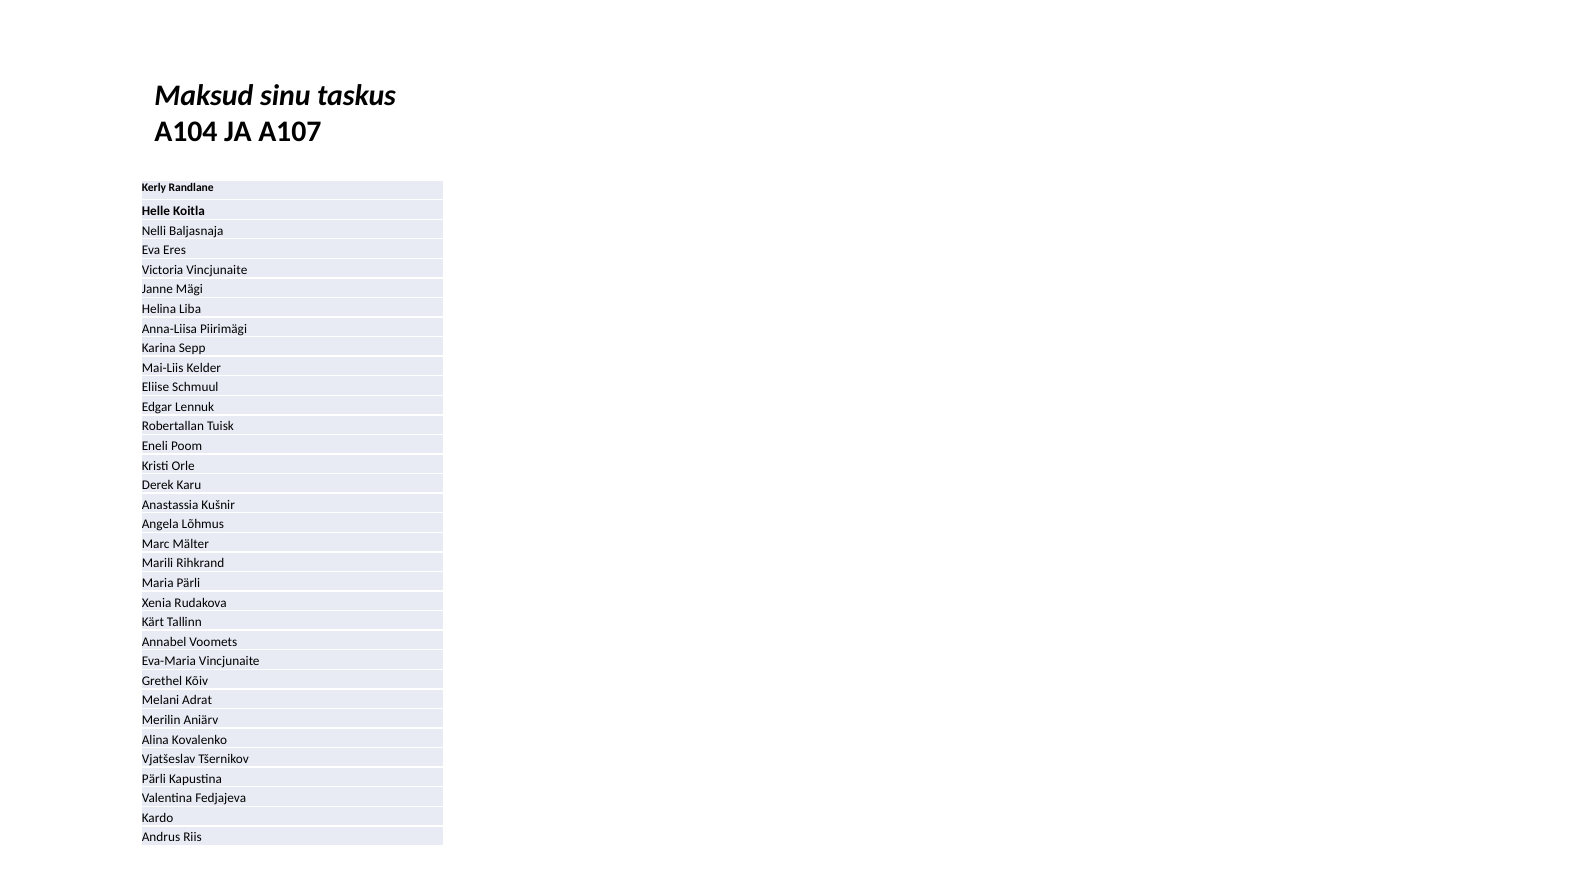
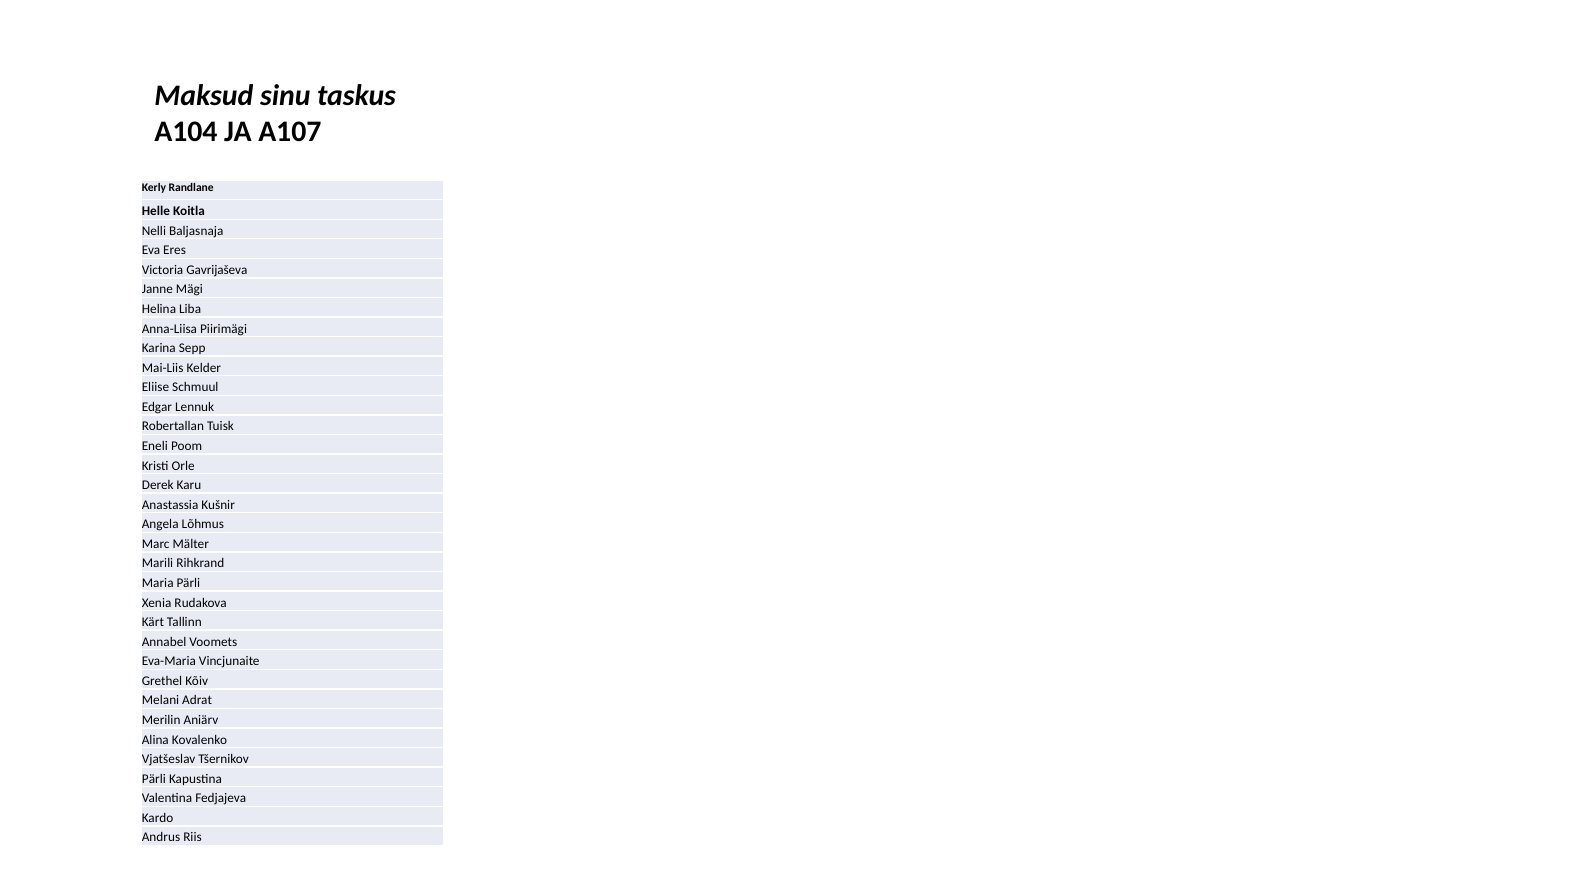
Victoria Vincjunaite: Vincjunaite -> Gavrijaševa (217, 270)
